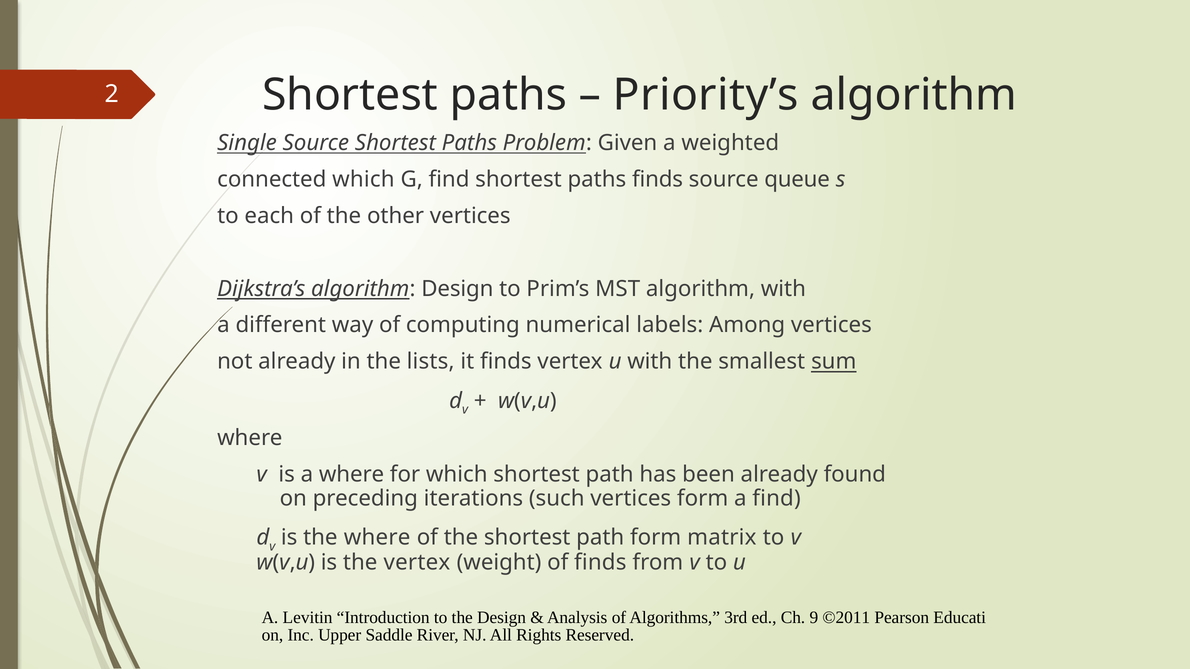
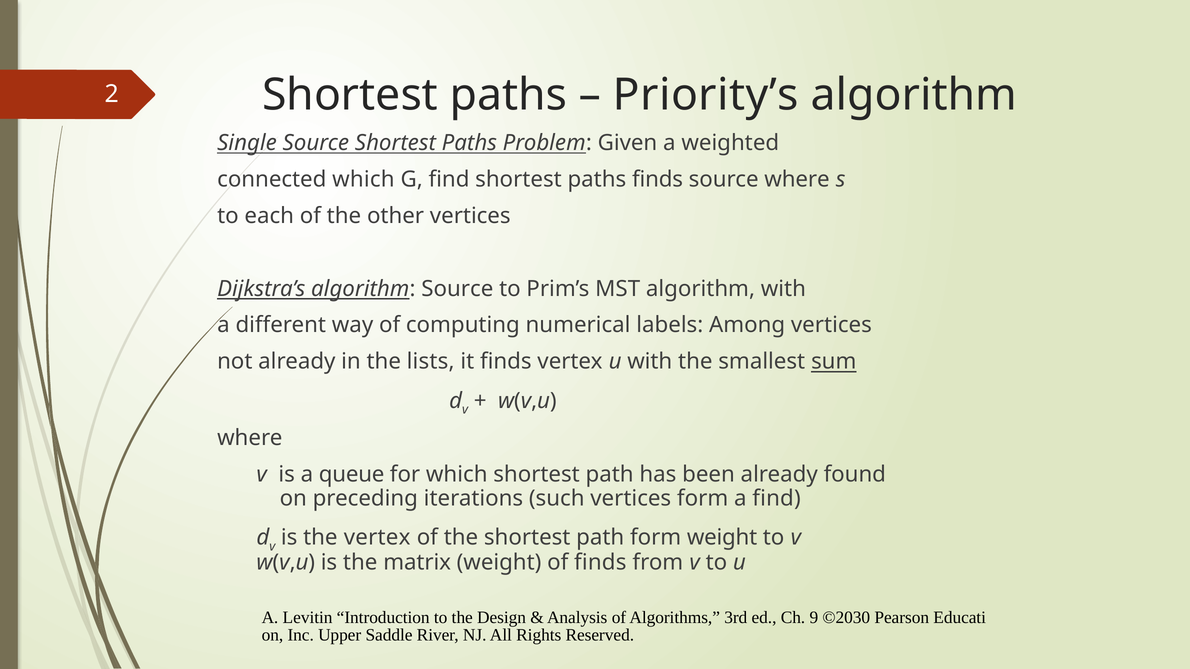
source queue: queue -> where (797, 179)
algorithm Design: Design -> Source (457, 289)
a where: where -> queue (352, 475)
the where: where -> vertex (377, 538)
form matrix: matrix -> weight (722, 538)
the vertex: vertex -> matrix (417, 563)
©2011: ©2011 -> ©2030 (846, 618)
